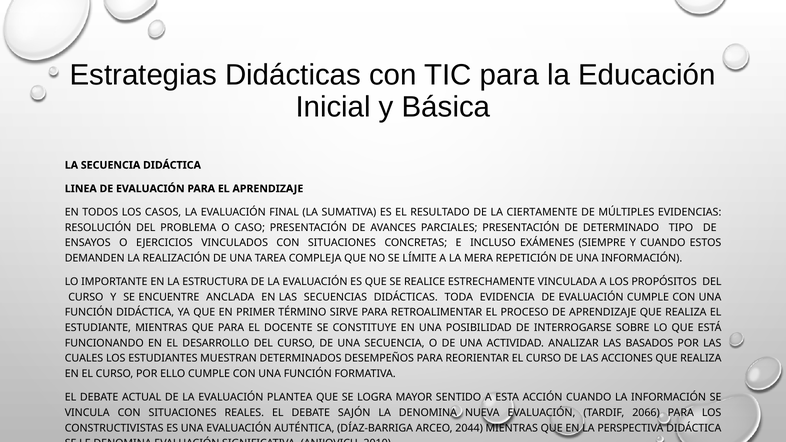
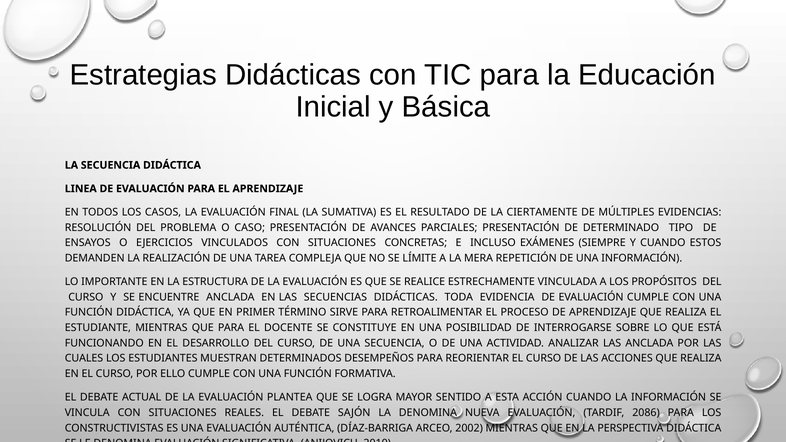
LAS BASADOS: BASADOS -> ANCLADA (649, 343)
2066: 2066 -> 2086 (646, 413)
2044: 2044 -> 2002 (469, 428)
